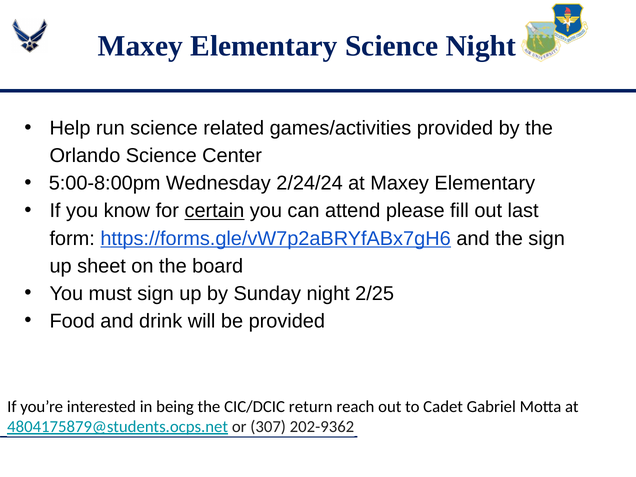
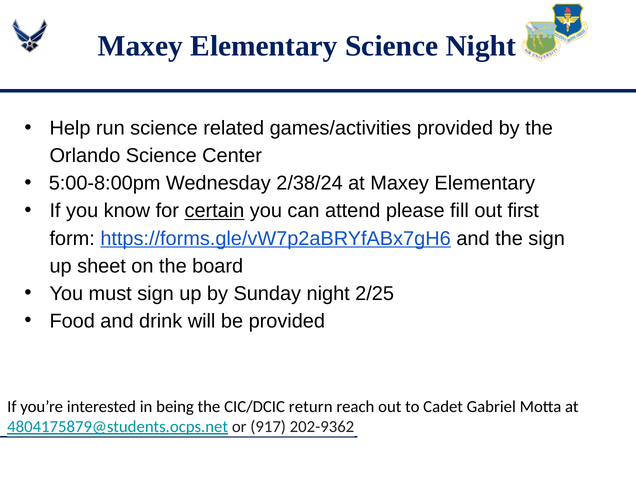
2/24/24: 2/24/24 -> 2/38/24 (310, 183)
last: last -> first (523, 211)
307: 307 -> 917 (268, 427)
